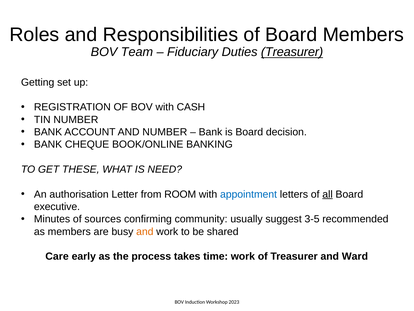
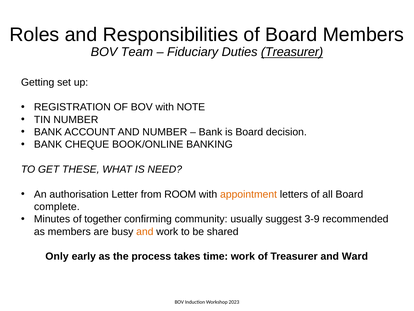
CASH: CASH -> NOTE (191, 107)
appointment colour: blue -> orange (249, 194)
all underline: present -> none (328, 194)
executive: executive -> complete (57, 206)
sources: sources -> together (103, 219)
3-5: 3-5 -> 3-9 (312, 219)
Care: Care -> Only (57, 256)
